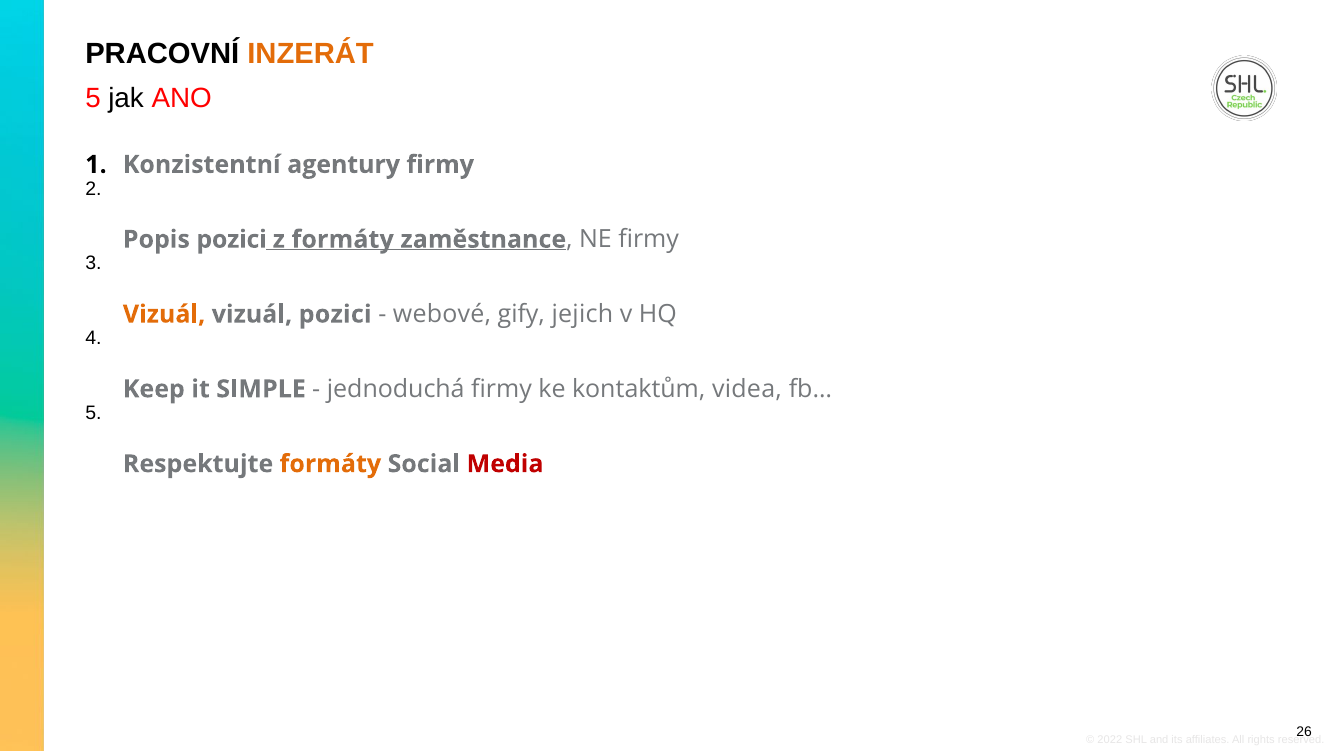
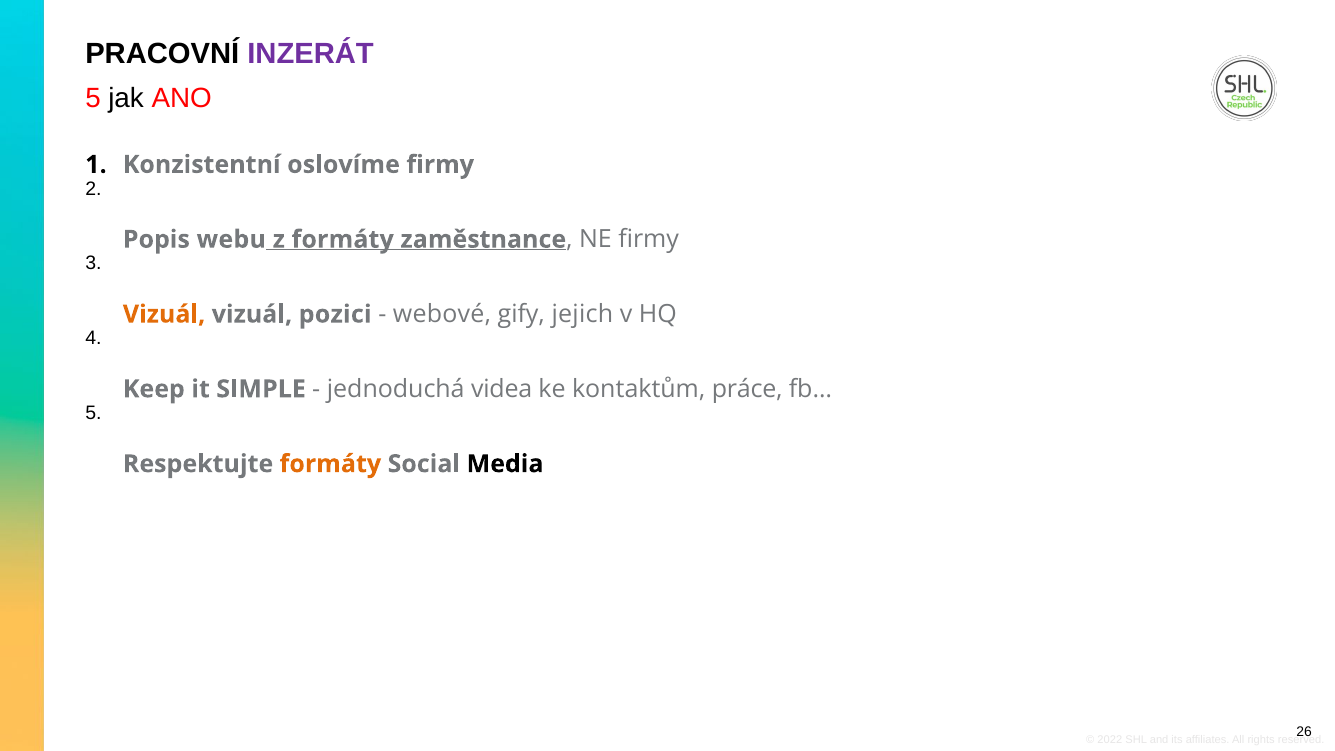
INZERÁT colour: orange -> purple (311, 54)
agentury: agentury -> oslovíme (344, 165)
Popis pozici: pozici -> webu (231, 239)
jednoduchá firmy: firmy -> videa (502, 389)
videa: videa -> práce (747, 389)
Media colour: red -> black (505, 464)
